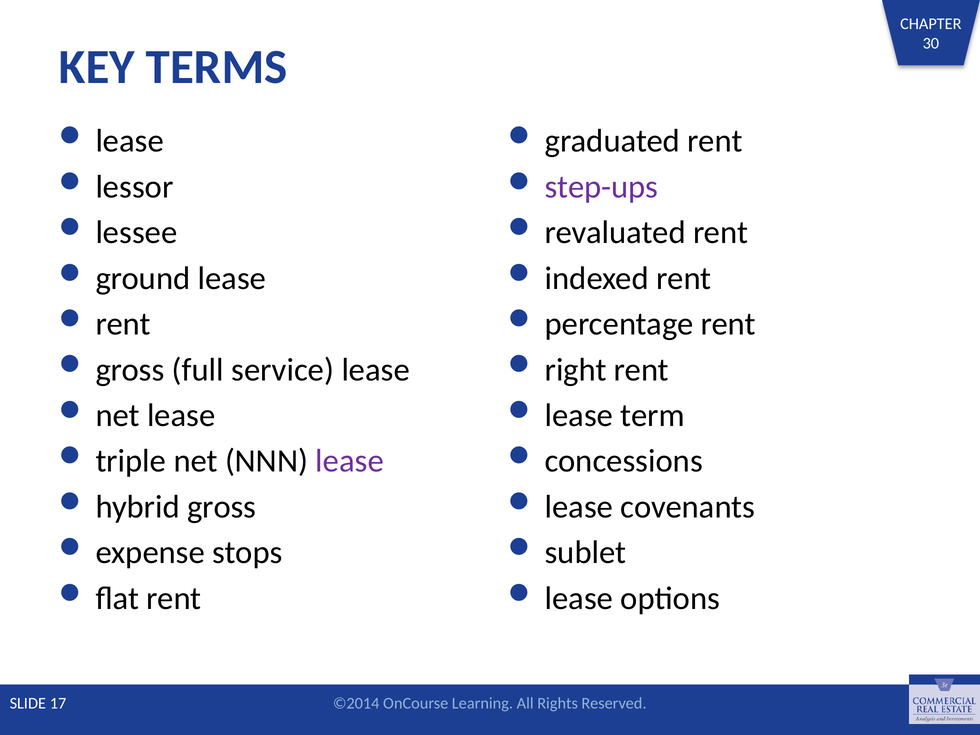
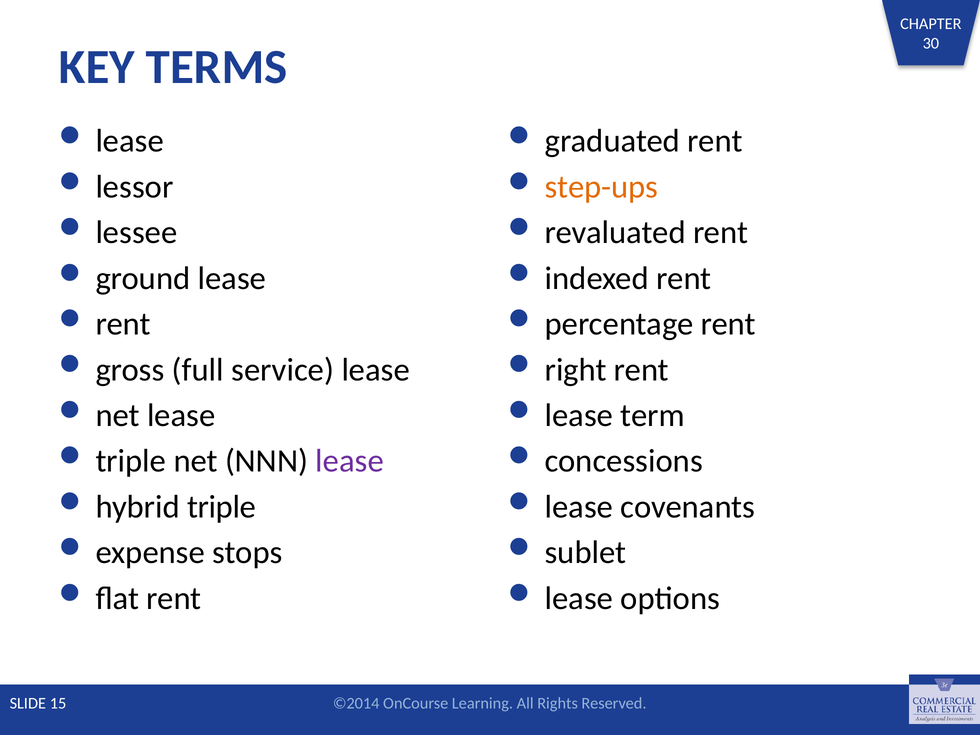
step-ups colour: purple -> orange (601, 187)
hybrid gross: gross -> triple (222, 507)
17: 17 -> 15 (58, 703)
